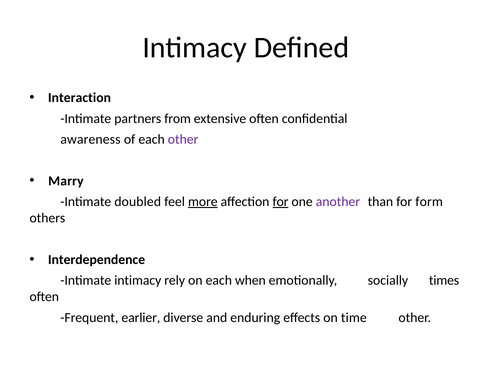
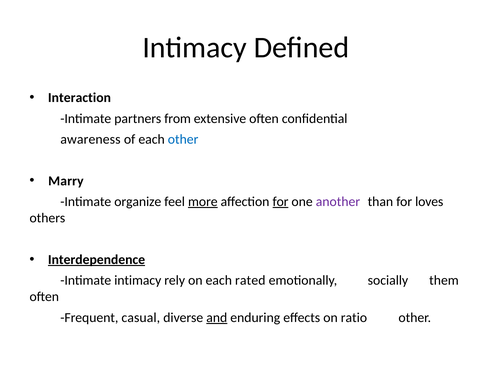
other colour: purple -> blue (183, 139)
doubled: doubled -> organize (138, 202)
form: form -> loves (429, 202)
Interdependence underline: none -> present (97, 260)
when: when -> rated (250, 280)
times: times -> them (444, 280)
earlier: earlier -> casual (141, 318)
and underline: none -> present (217, 318)
time: time -> ratio (354, 318)
